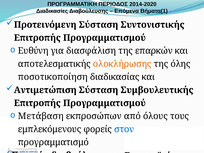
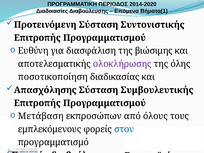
επαρκών: επαρκών -> βιώσιμης (154, 51)
ολοκλήρωσης colour: orange -> purple (122, 64)
Αντιμετώπιση: Αντιμετώπιση -> Απασχόλησης (45, 90)
